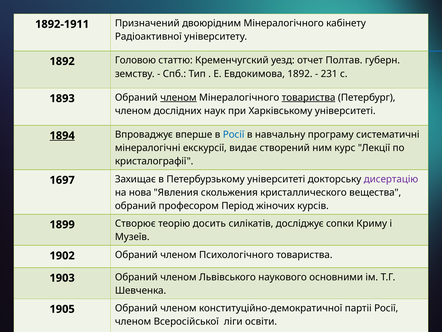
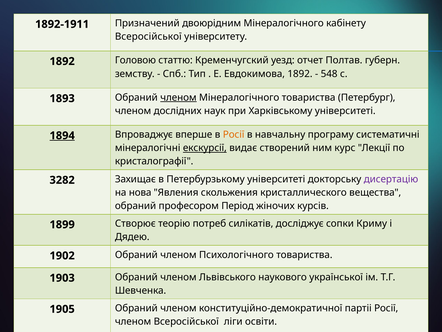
Радіоактивної: Радіоактивної -> Всеросiйської (148, 37)
231: 231 -> 548 (329, 74)
товариства underline: present -> none (309, 97)
Росiї colour: blue -> orange (234, 134)
екскурсiї underline: none -> present (205, 148)
1697: 1697 -> 3282 (62, 180)
досить: досить -> потреб (209, 223)
Музеїв: Музеїв -> Дядею (132, 237)
основними: основними -> української (336, 277)
